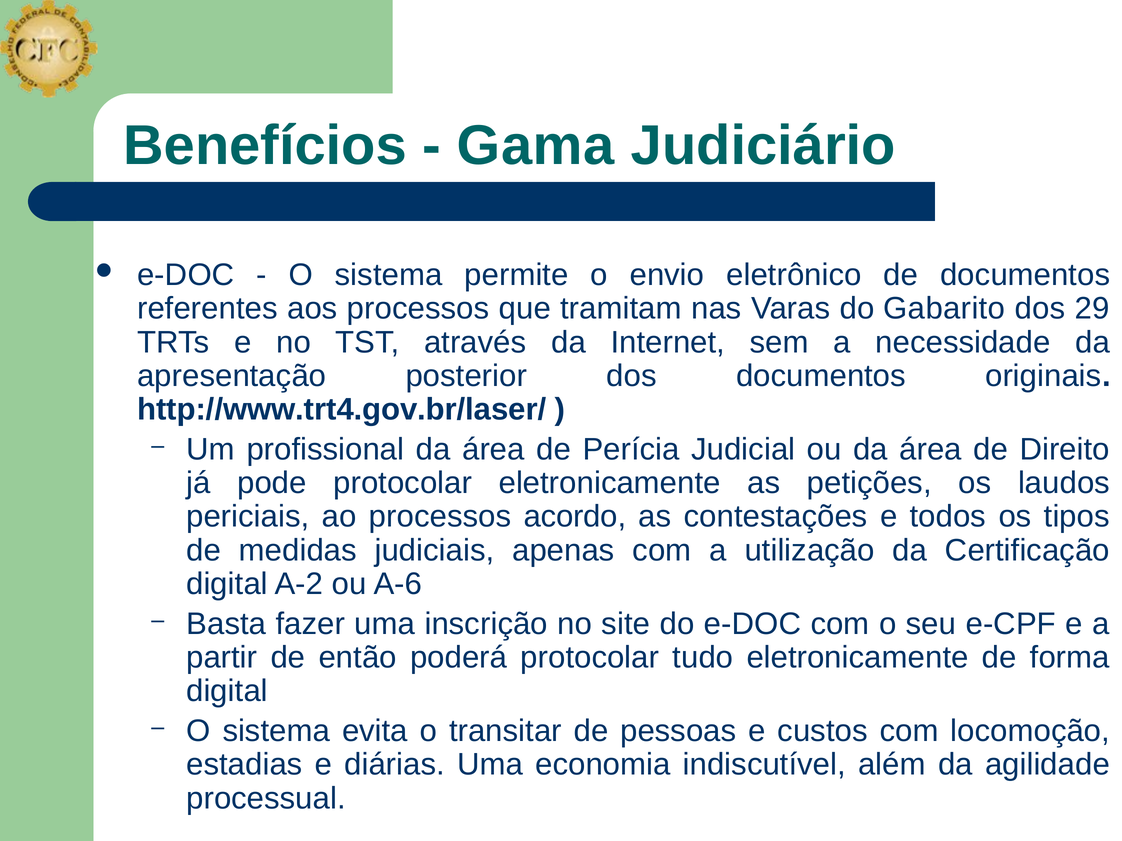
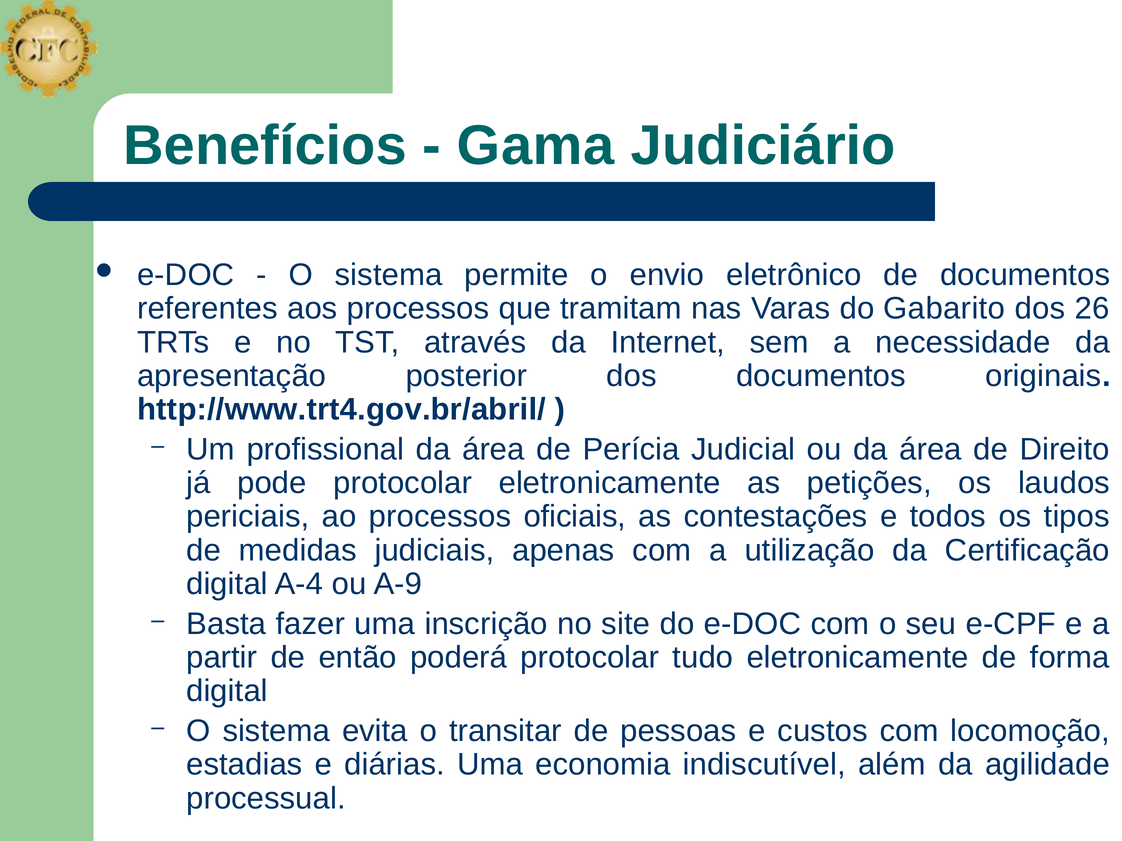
29: 29 -> 26 (1092, 309)
http://www.trt4.gov.br/laser/: http://www.trt4.gov.br/laser/ -> http://www.trt4.gov.br/abril/ (342, 410)
acordo: acordo -> oficiais (575, 517)
A-2: A-2 -> A-4 (299, 584)
A-6: A-6 -> A-9 (398, 584)
